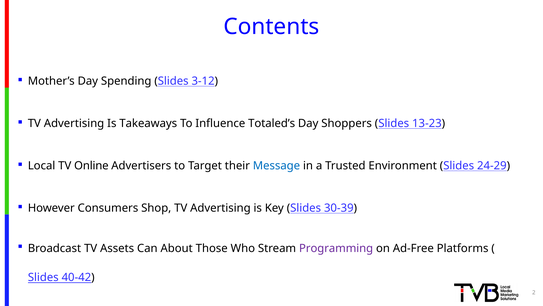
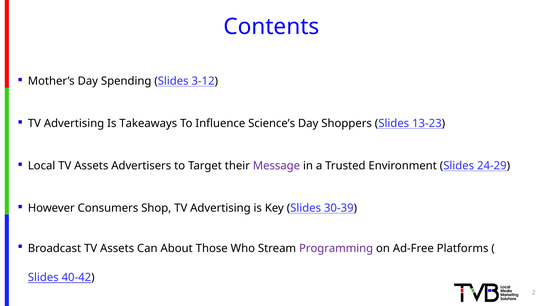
Totaled’s: Totaled’s -> Science’s (272, 123)
Local TV Online: Online -> Assets (91, 165)
Message colour: blue -> purple (276, 165)
